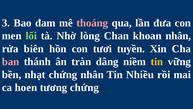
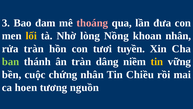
lối colour: light green -> yellow (31, 36)
Chan: Chan -> Nồng (116, 36)
rửa biên: biên -> tràn (34, 49)
ban colour: pink -> light green (11, 61)
nhạt: nhạt -> cuộc (35, 74)
Nhiều: Nhiều -> Chiều (140, 74)
tương chứng: chứng -> nguồn (84, 87)
